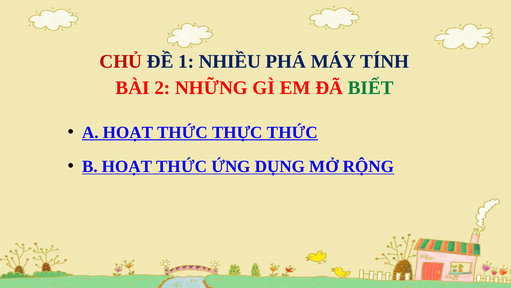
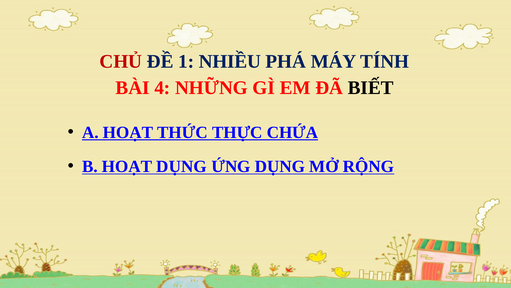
2: 2 -> 4 (162, 88)
BIẾT colour: green -> black (371, 88)
THỰC THỨC: THỨC -> CHỨA (292, 132)
B HOẠT THỨC: THỨC -> DỤNG (182, 166)
